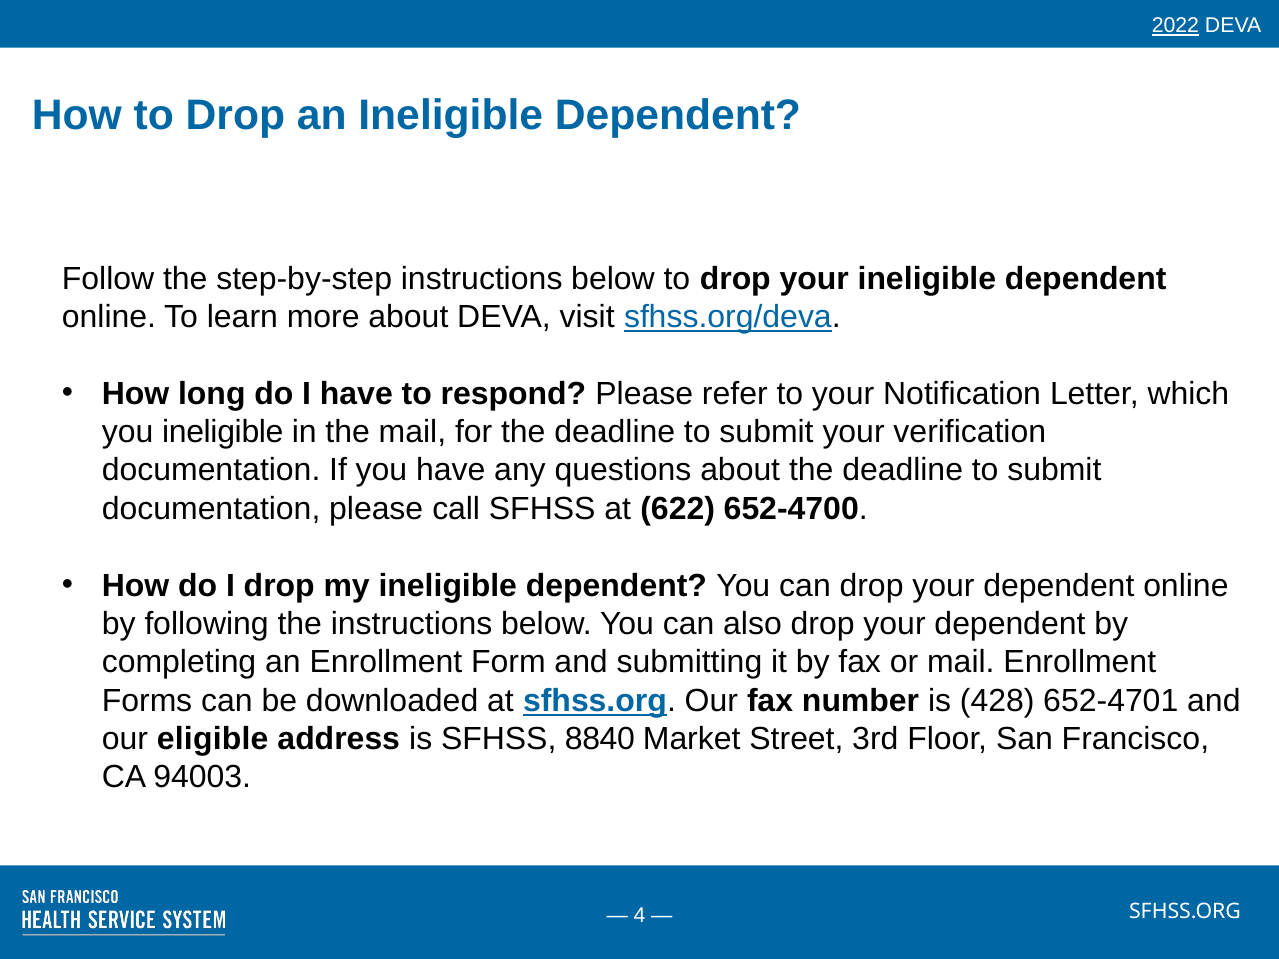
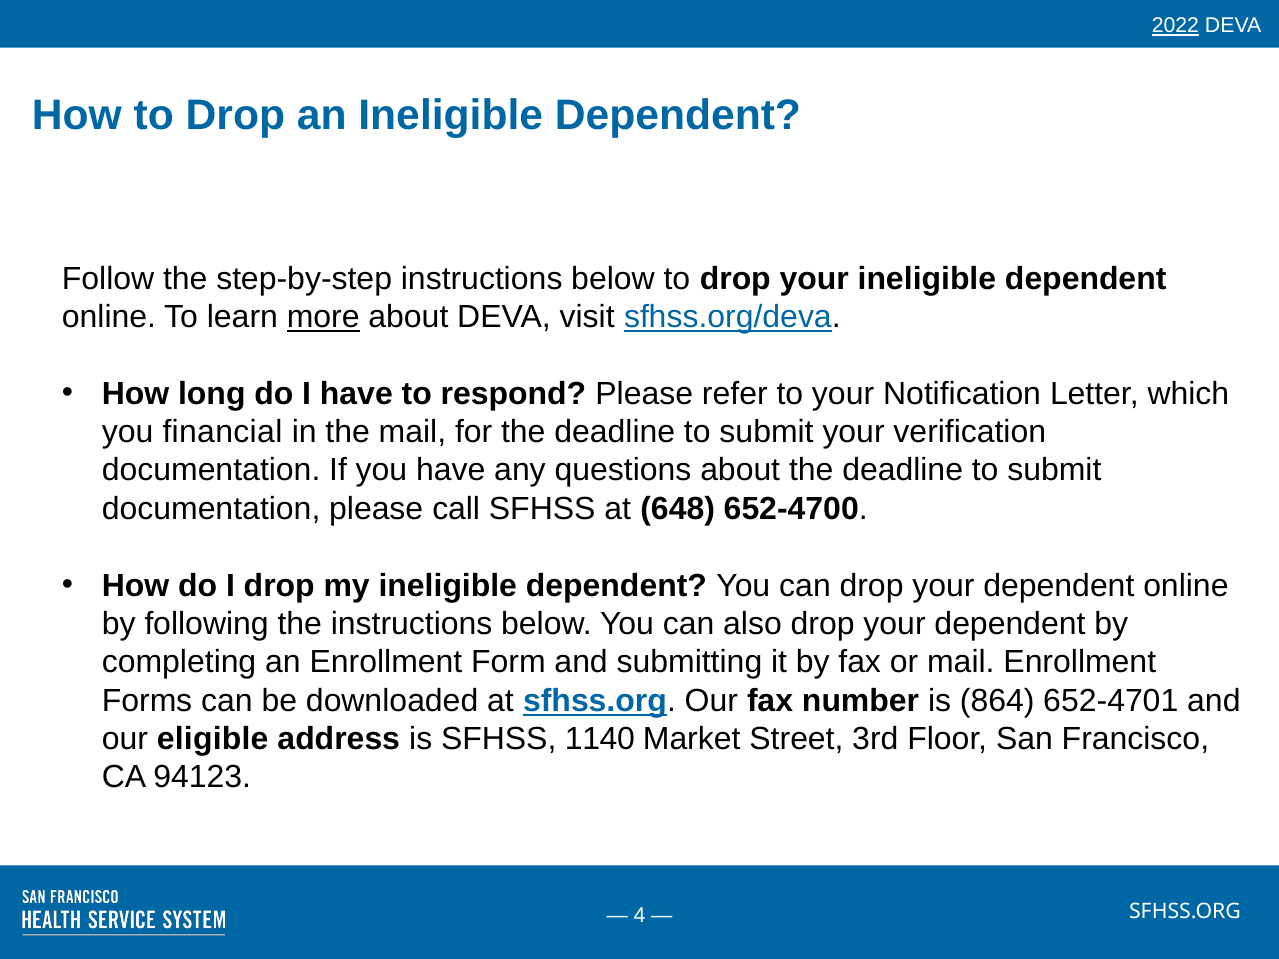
more underline: none -> present (323, 317)
you ineligible: ineligible -> financial (222, 432)
622: 622 -> 648 (678, 509)
428: 428 -> 864 (997, 701)
8840: 8840 -> 1140 (600, 739)
94003: 94003 -> 94123 (202, 777)
